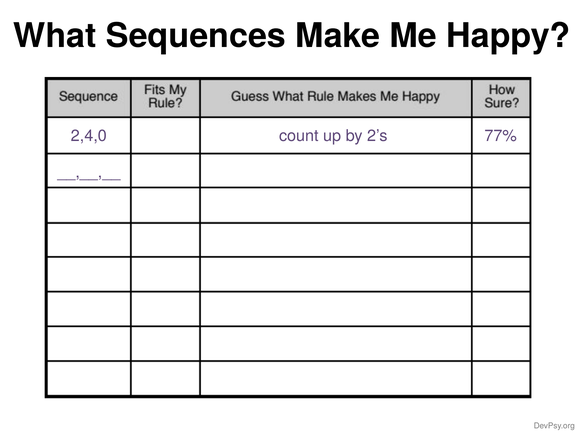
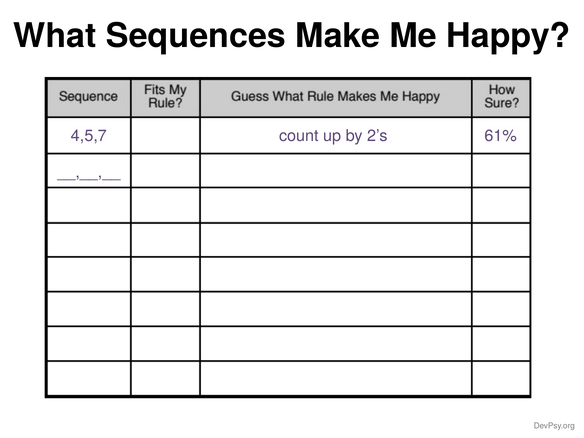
2,4,0: 2,4,0 -> 4,5,7 (89, 136)
77%: 77% -> 61% (501, 136)
